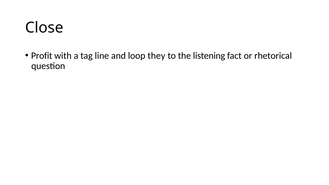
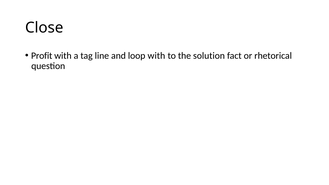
loop they: they -> with (156, 56)
listening: listening -> solution (209, 56)
